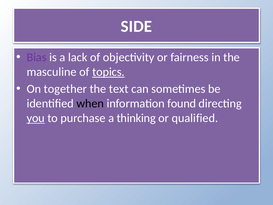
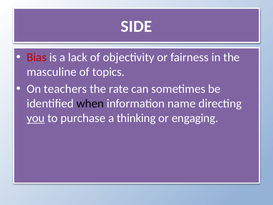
Bias colour: purple -> red (37, 57)
topics underline: present -> none (108, 72)
together: together -> teachers (65, 89)
text: text -> rate (119, 89)
found: found -> name (182, 103)
qualified: qualified -> engaging (195, 118)
